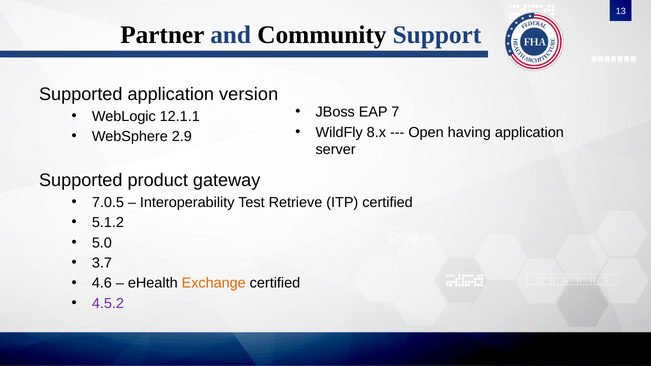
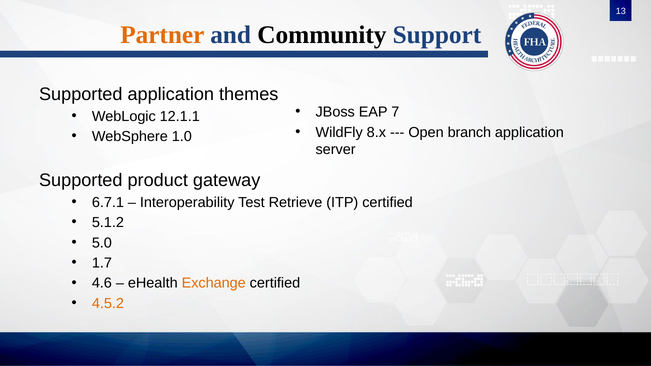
Partner colour: black -> orange (162, 35)
version: version -> themes (249, 94)
having: having -> branch (469, 132)
2.9: 2.9 -> 1.0 (182, 137)
7.0.5: 7.0.5 -> 6.7.1 (108, 202)
3.7: 3.7 -> 1.7 (102, 263)
4.5.2 colour: purple -> orange (108, 304)
